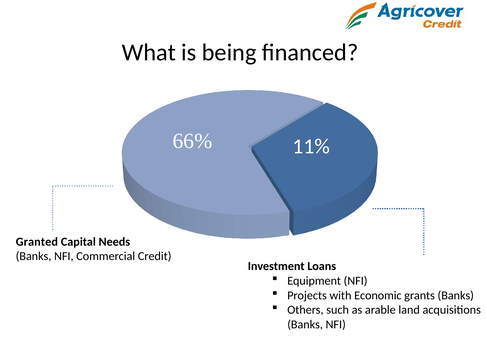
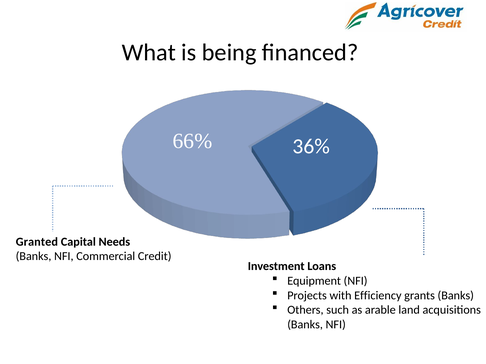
11%: 11% -> 36% (311, 146)
Economic: Economic -> Efficiency (378, 296)
